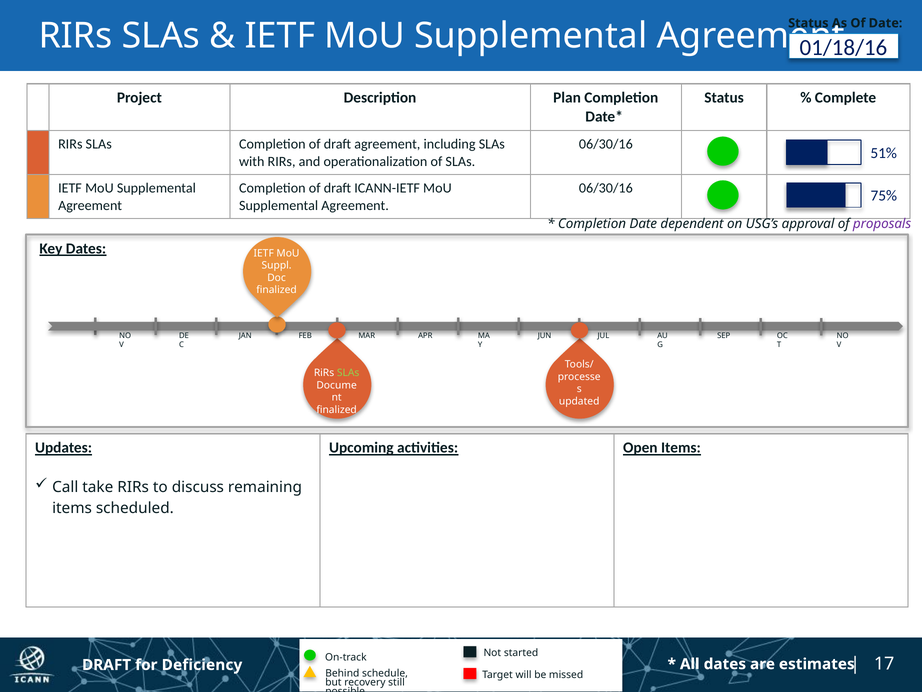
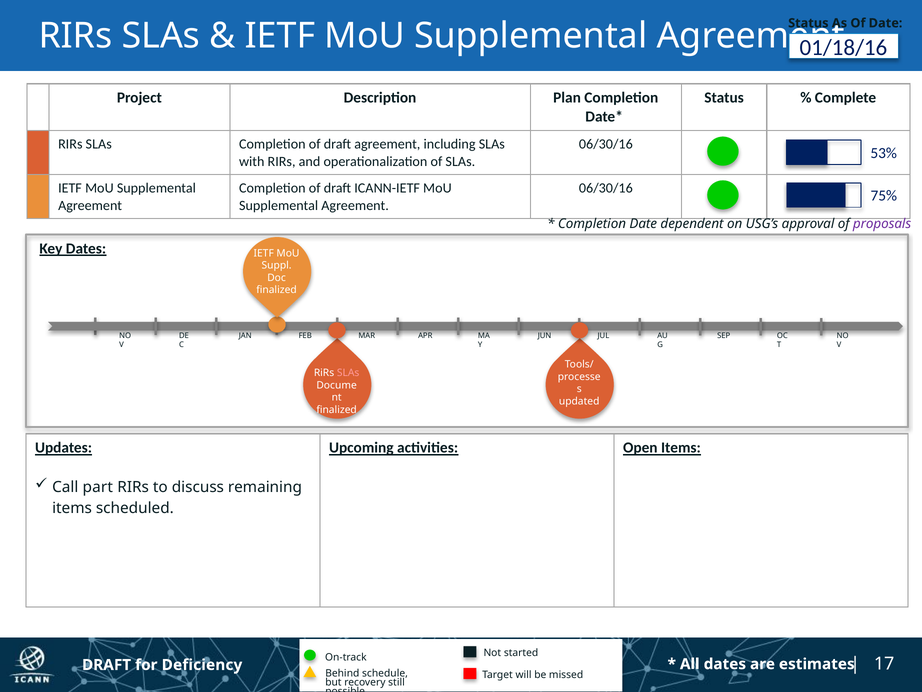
51%: 51% -> 53% (884, 153)
SLAs colour: light green -> pink (348, 373)
take: take -> part (98, 487)
